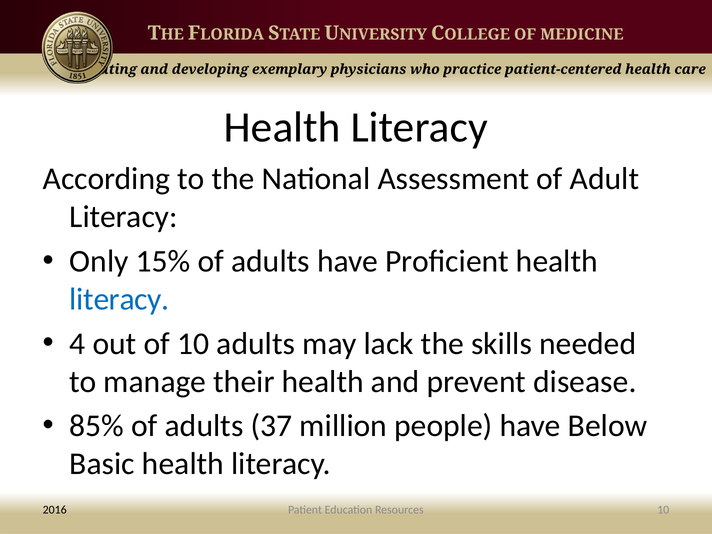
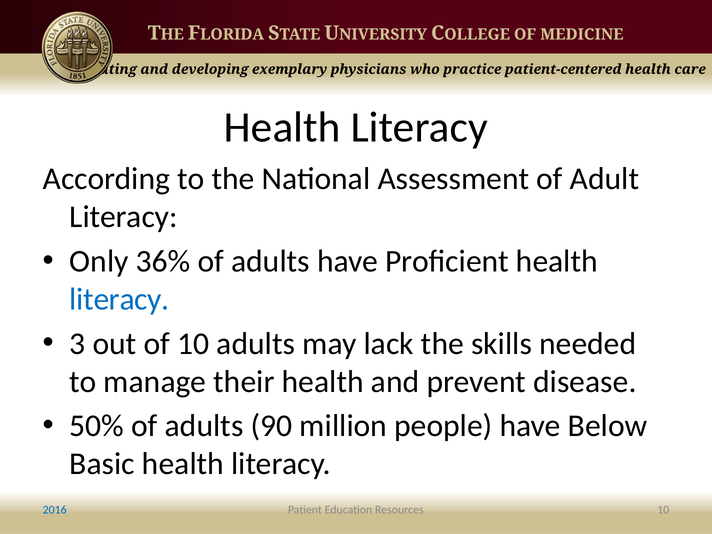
15%: 15% -> 36% (163, 261)
4: 4 -> 3 (77, 344)
85%: 85% -> 50% (97, 426)
37: 37 -> 90 (271, 426)
2016 colour: black -> blue (55, 510)
